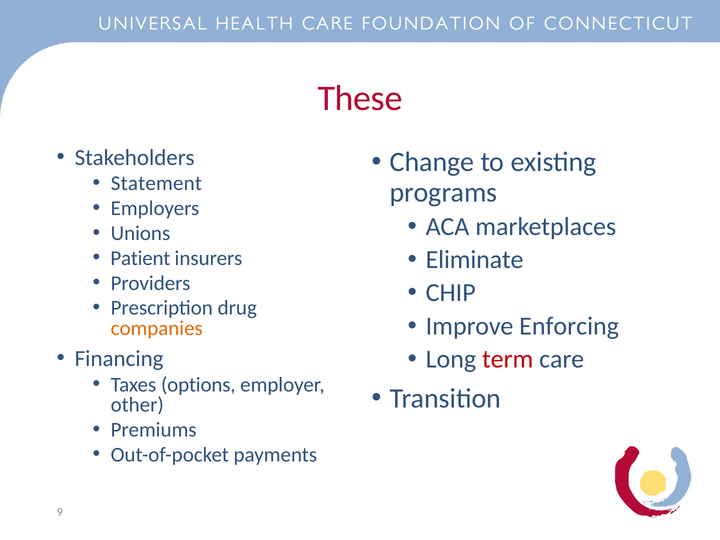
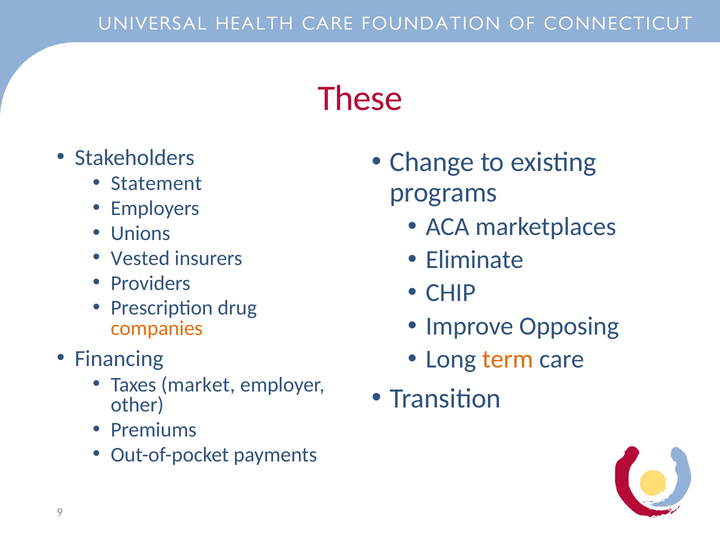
Patient: Patient -> Vested (140, 258)
Enforcing: Enforcing -> Opposing (569, 326)
term colour: red -> orange (508, 359)
options: options -> market (198, 385)
